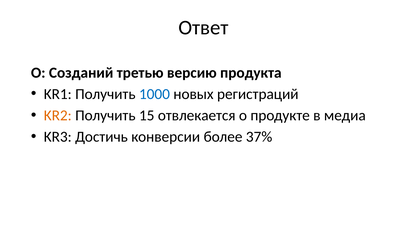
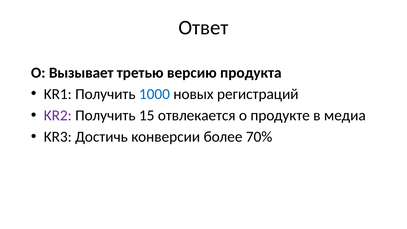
Созданий: Созданий -> Вызывает (81, 73)
KR2 colour: orange -> purple (58, 115)
37%: 37% -> 70% (259, 137)
